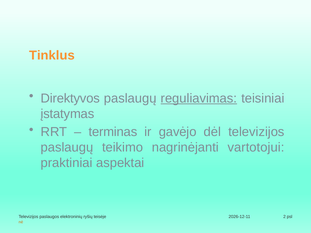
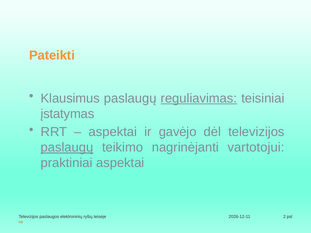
Tinklus: Tinklus -> Pateikti (52, 55)
Direktyvos: Direktyvos -> Klausimus (70, 98)
terminas: terminas -> aspektai (113, 132)
paslaugų underline: none -> present (67, 148)
